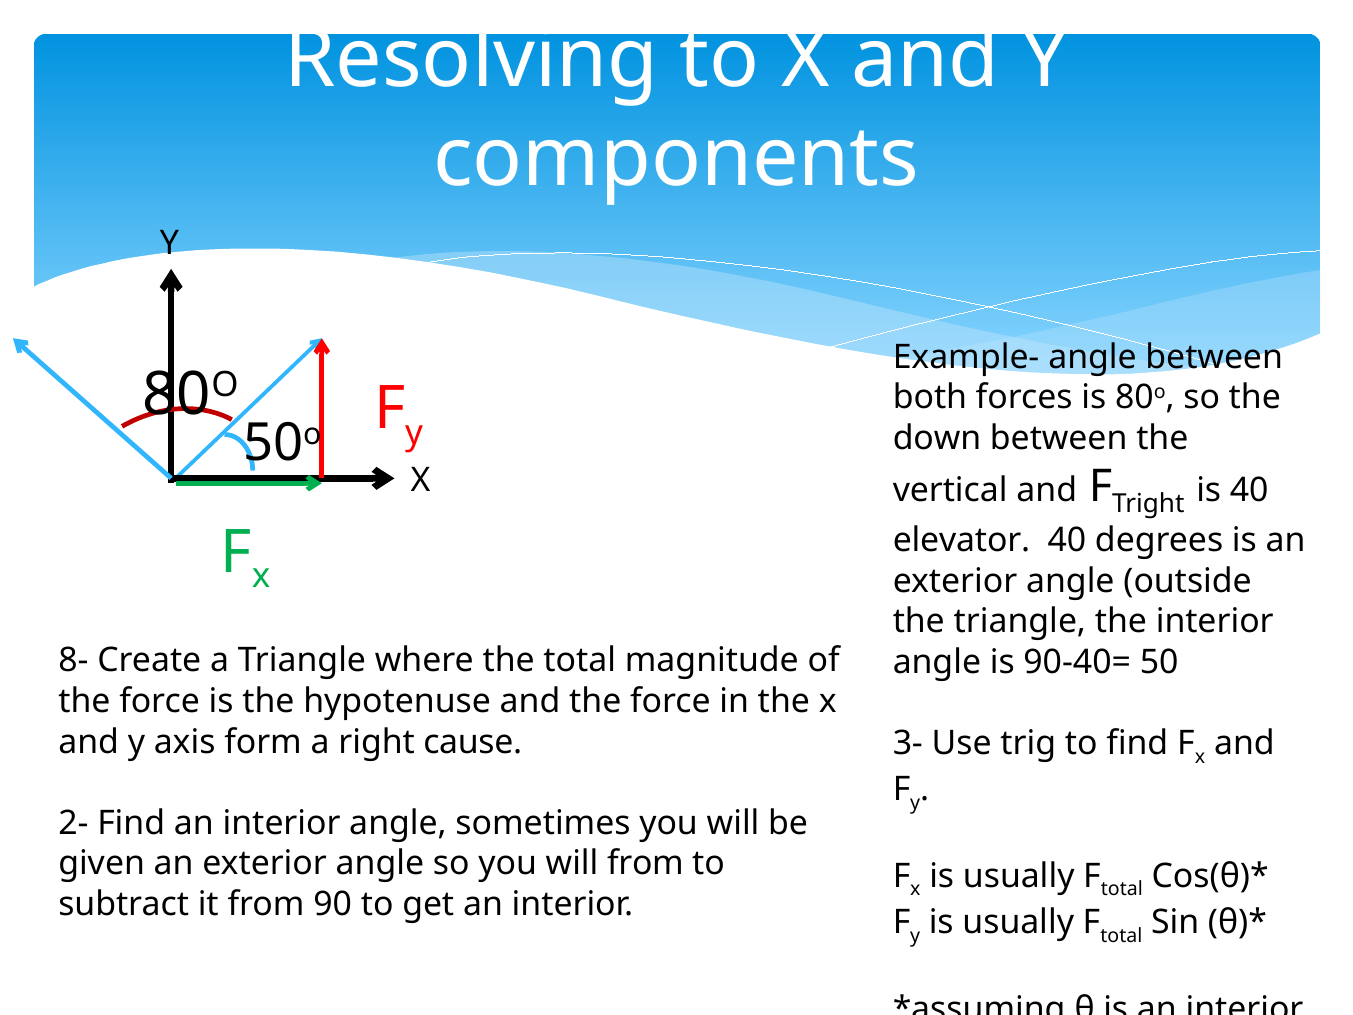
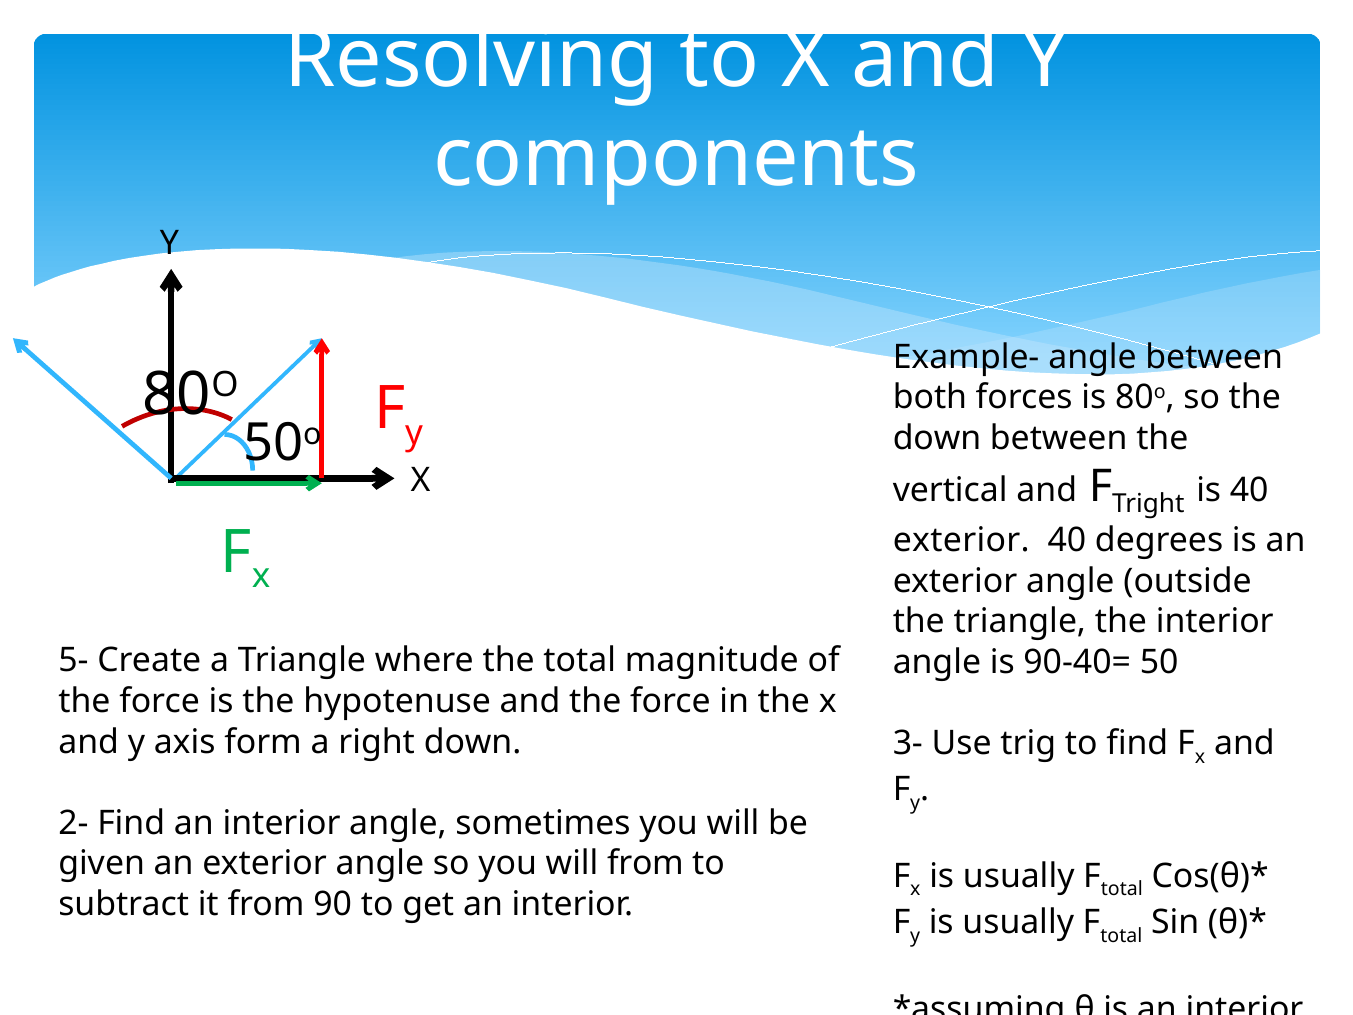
elevator: elevator -> exterior (961, 540)
8-: 8- -> 5- (73, 661)
right cause: cause -> down (473, 742)
